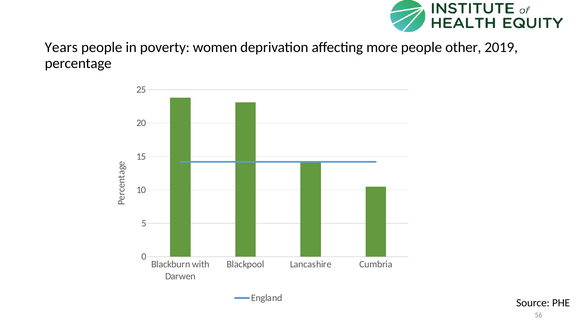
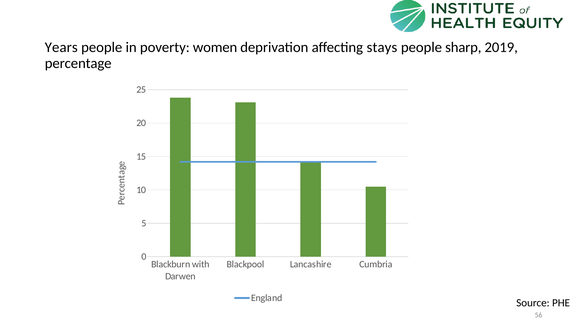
more: more -> stays (382, 47)
other: other -> sharp (463, 47)
